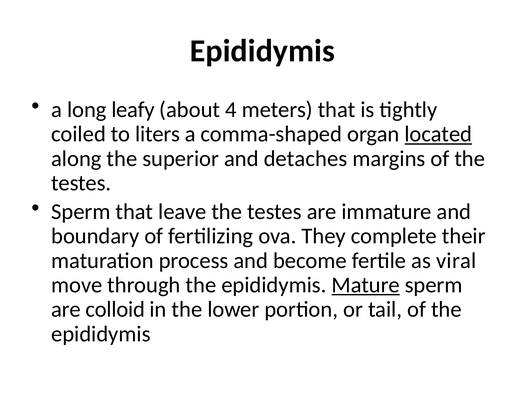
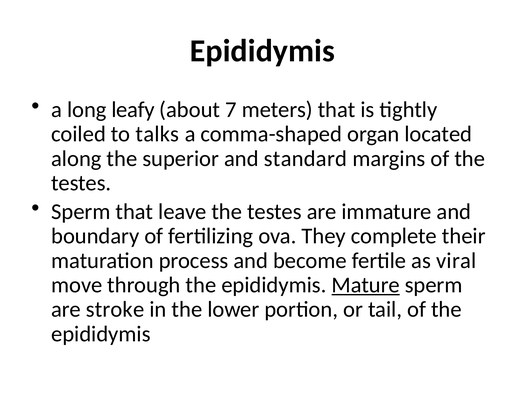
4: 4 -> 7 (231, 110)
liters: liters -> talks (157, 134)
located underline: present -> none (438, 134)
detaches: detaches -> standard (305, 159)
colloid: colloid -> stroke (115, 309)
